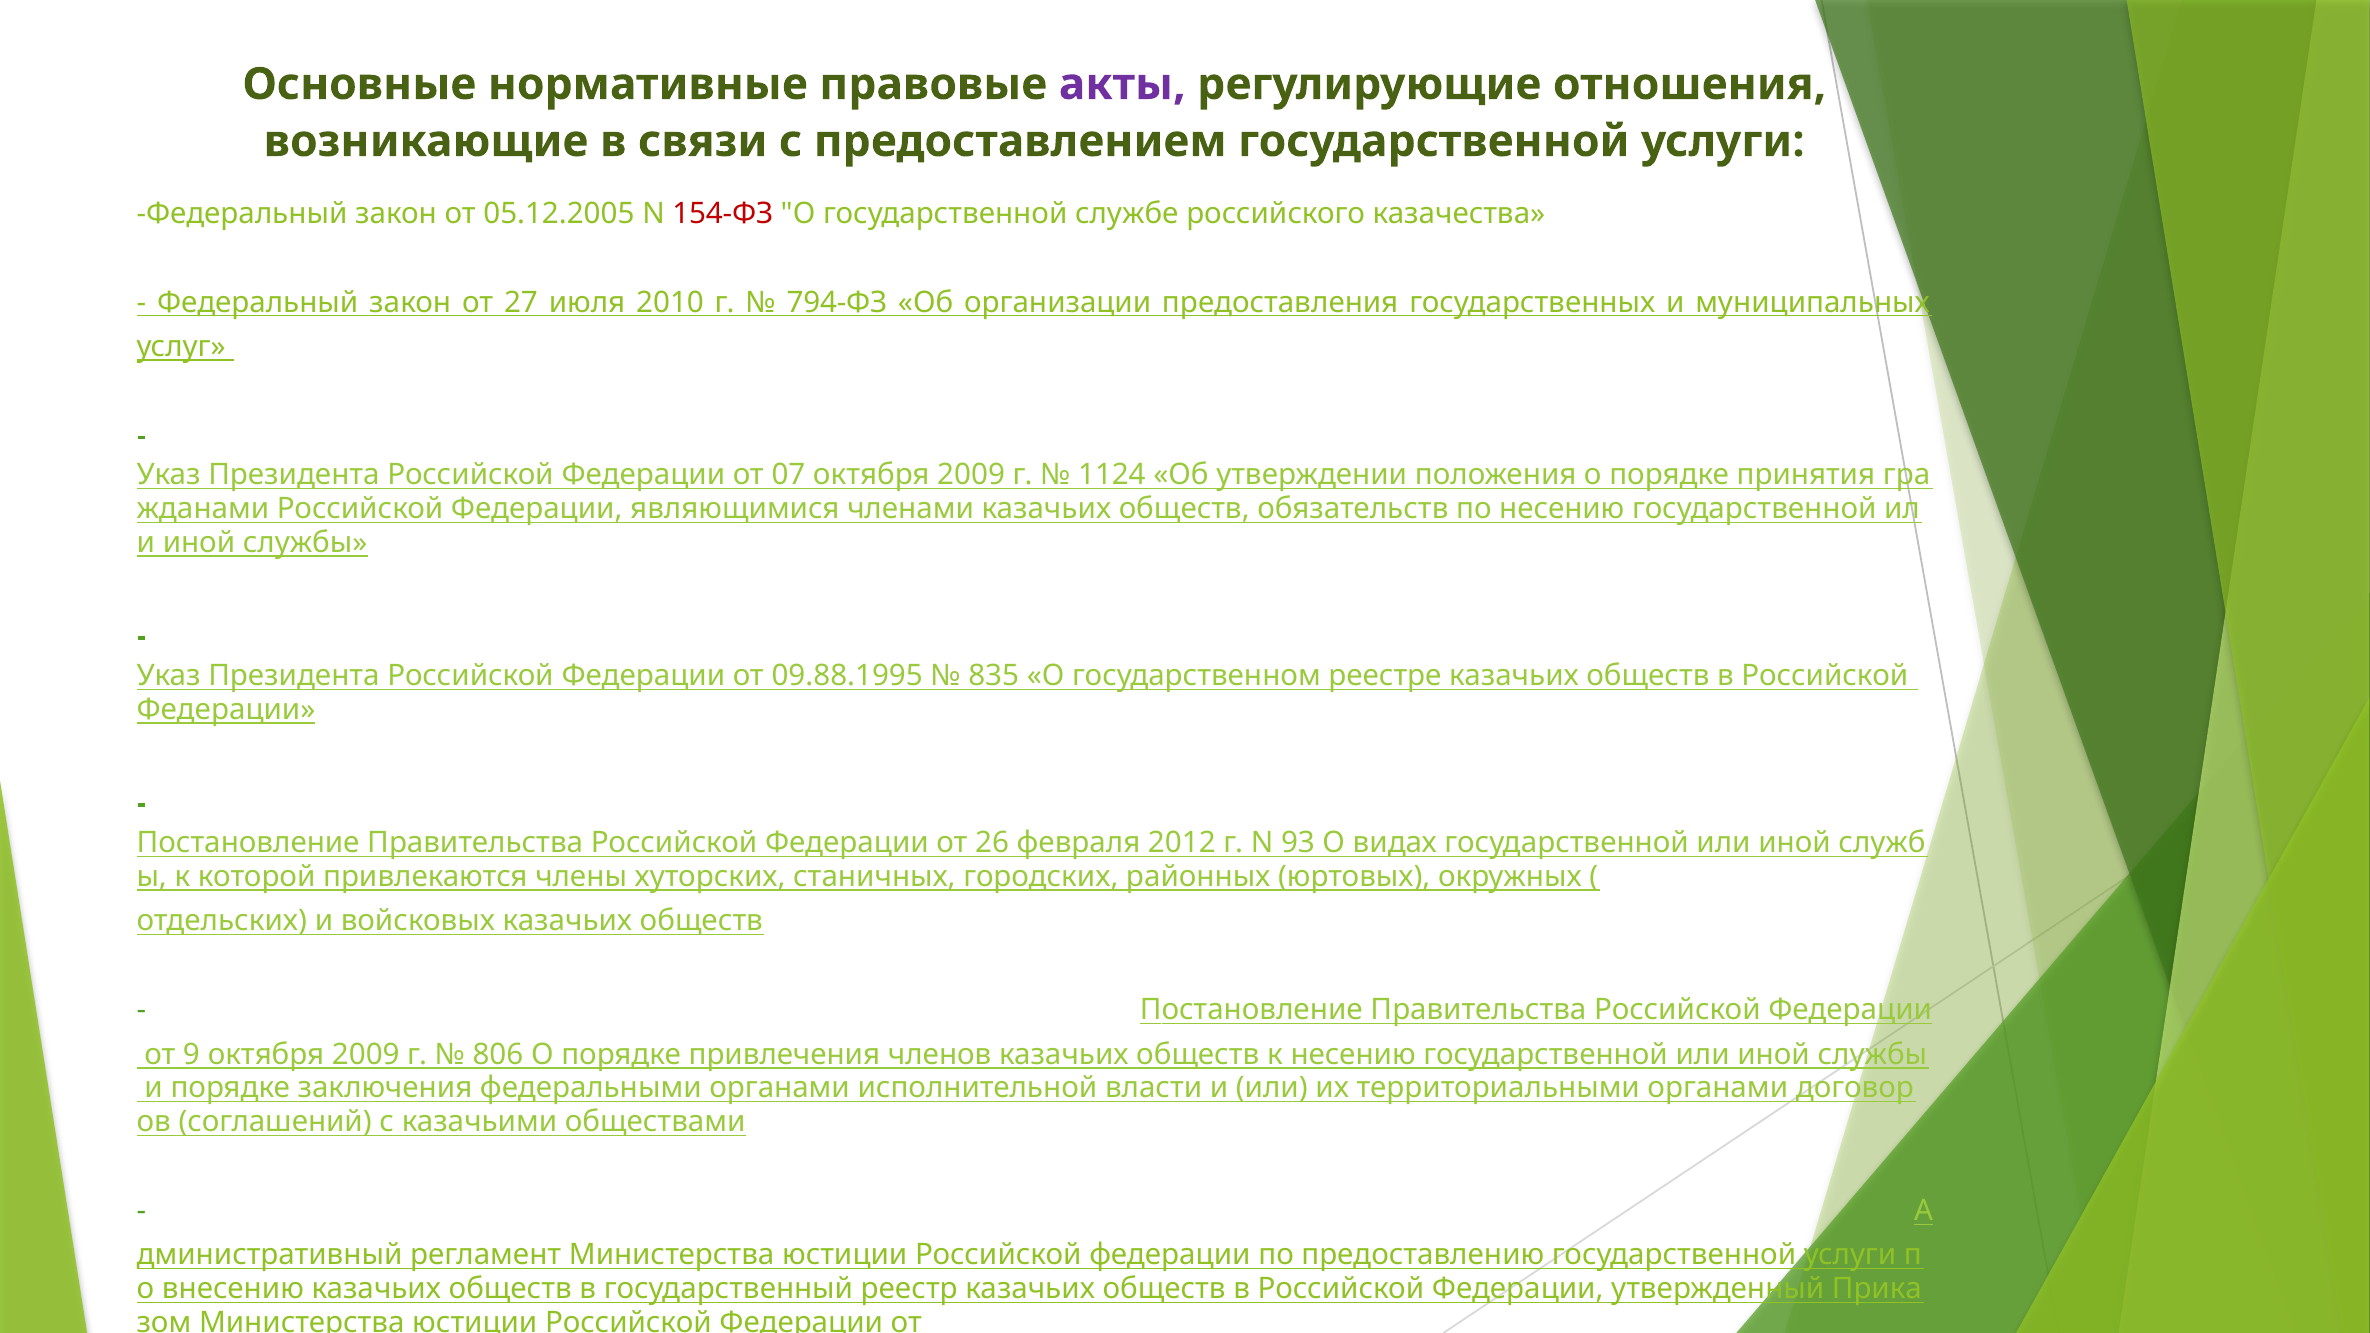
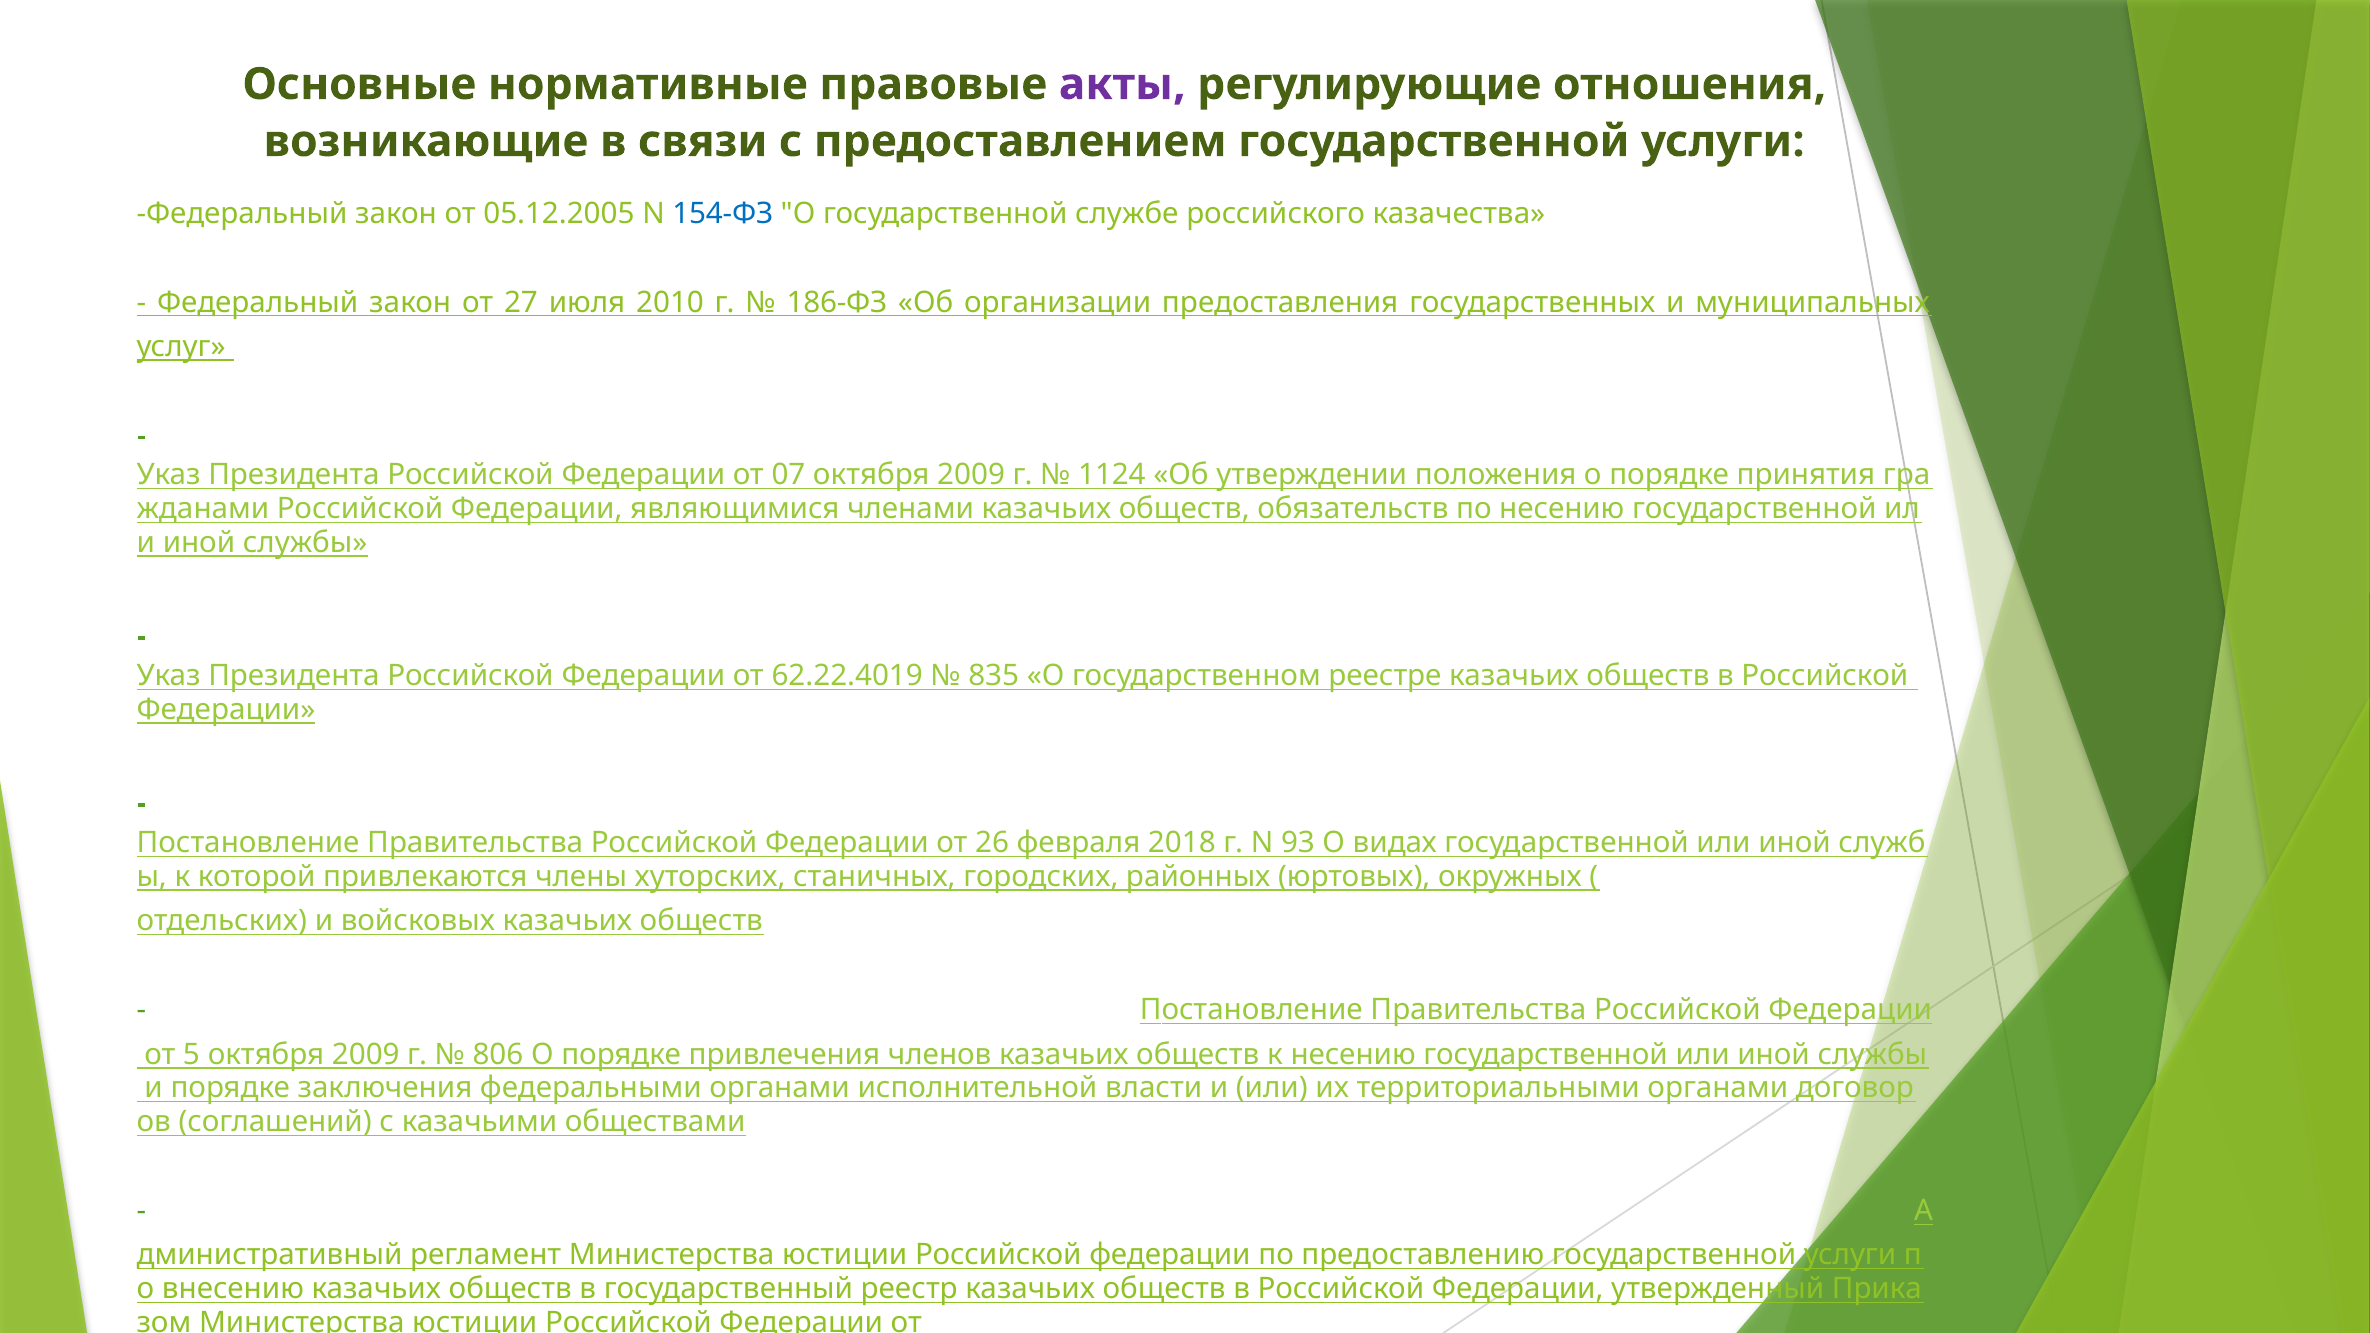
154-ФЗ colour: red -> blue (723, 213)
794-ФЗ: 794-ФЗ -> 186-ФЗ (837, 302)
09.88.1995: 09.88.1995 -> 62.22.4019 (847, 676)
2012: 2012 -> 2018 (1182, 843)
9: 9 -> 5 (191, 1055)
